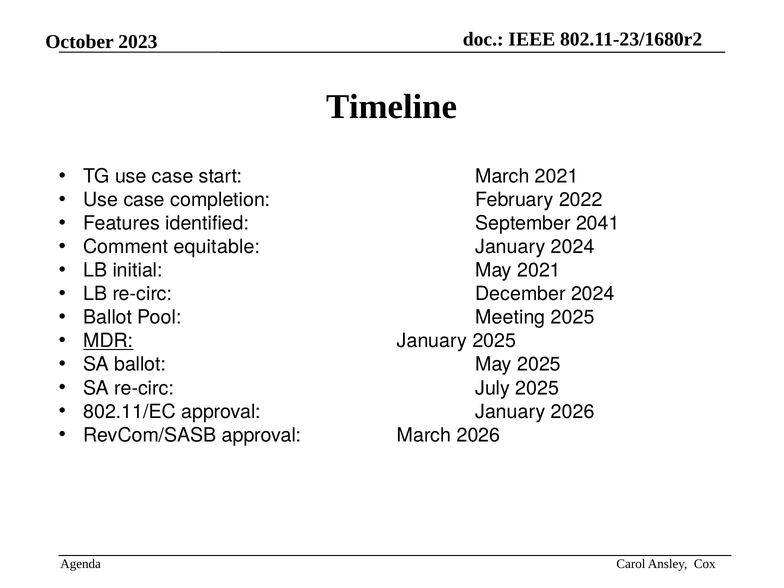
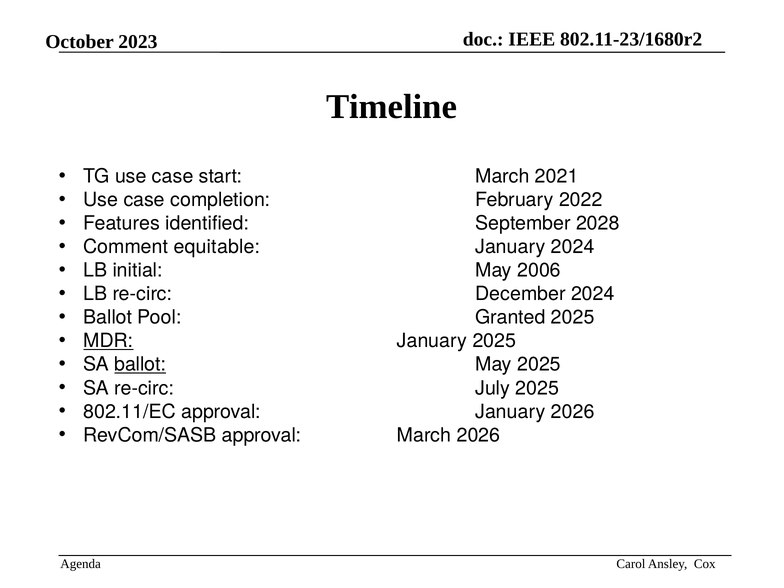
2041: 2041 -> 2028 (598, 223)
May 2021: 2021 -> 2006 (539, 270)
Meeting: Meeting -> Granted (510, 317)
ballot underline: none -> present (140, 365)
